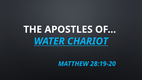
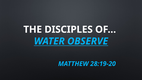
APOSTLES: APOSTLES -> DISCIPLES (69, 29)
CHARIOT: CHARIOT -> OBSERVE (88, 41)
